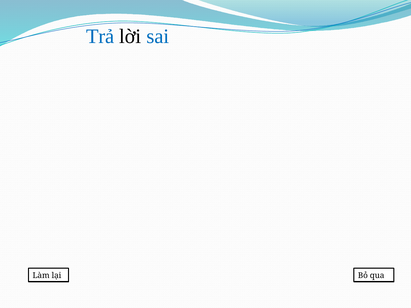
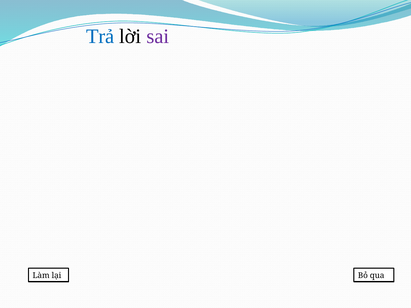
sai colour: blue -> purple (158, 36)
